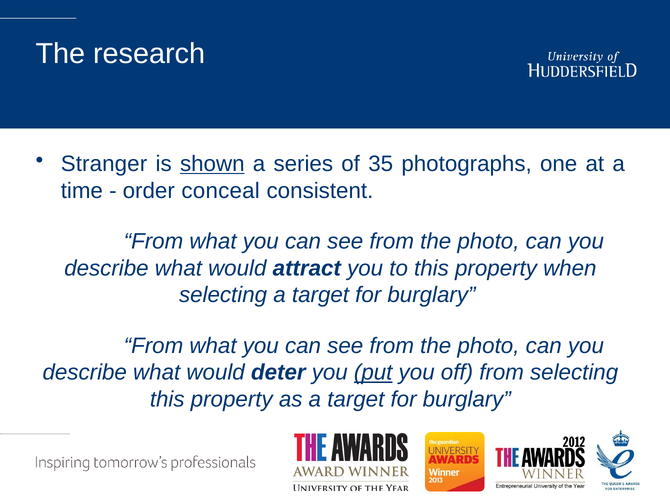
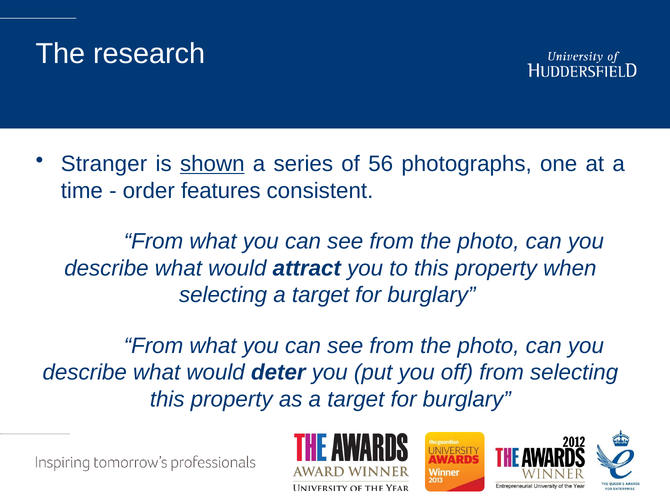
35: 35 -> 56 (381, 164)
conceal: conceal -> features (221, 191)
put underline: present -> none (373, 373)
